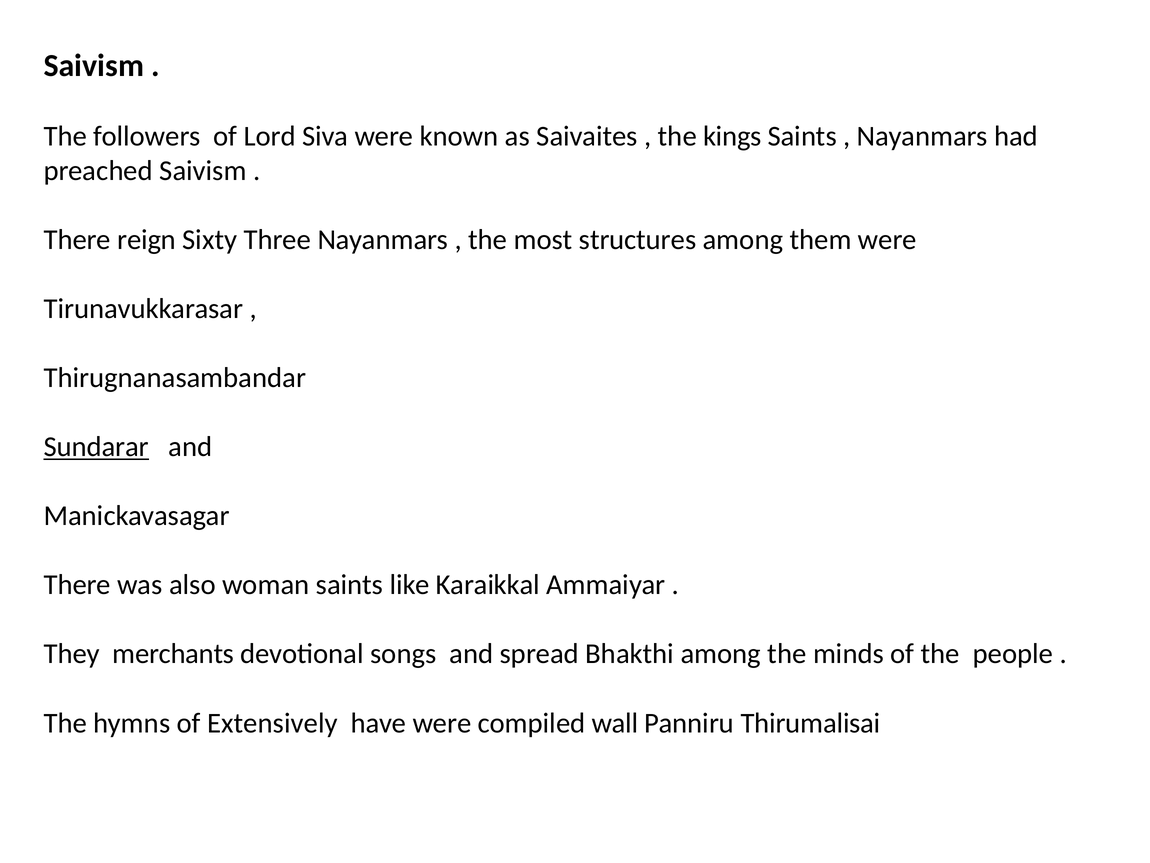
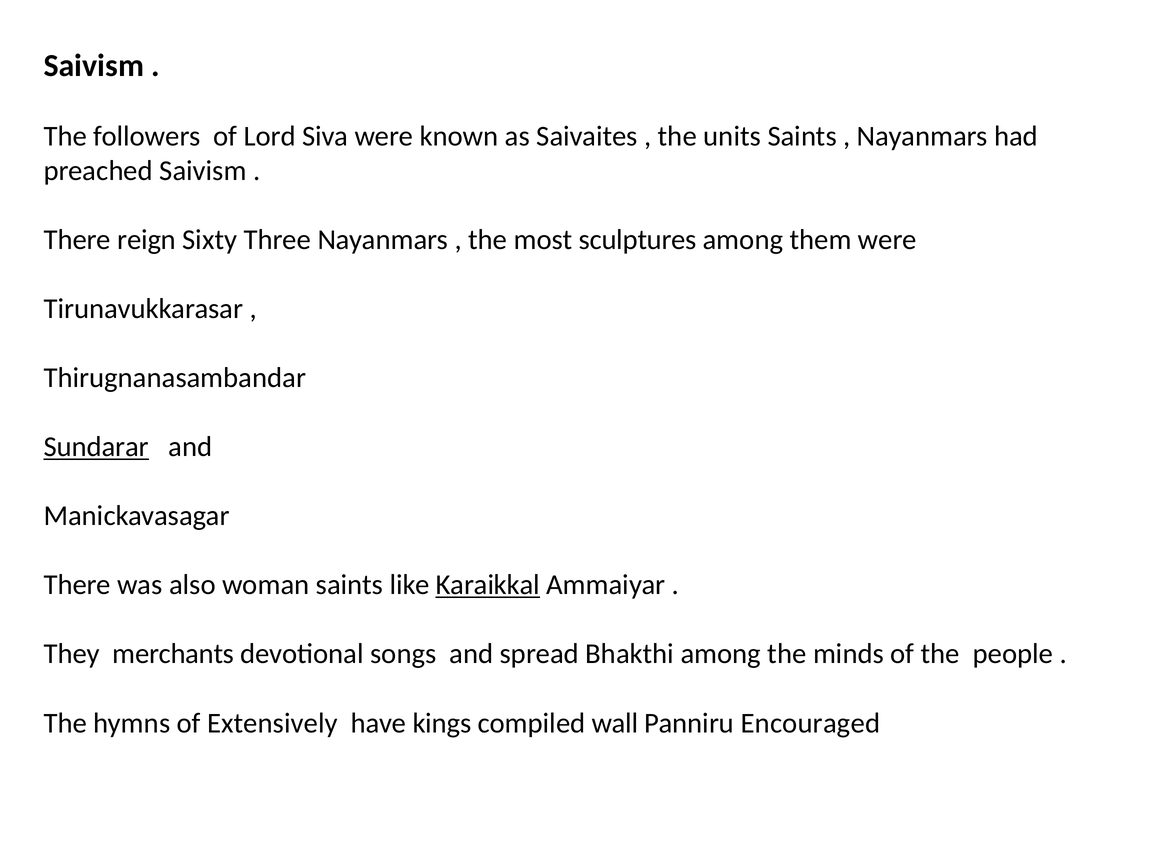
kings: kings -> units (732, 136)
structures: structures -> sculptures (638, 240)
Karaikkal underline: none -> present (488, 585)
have were: were -> kings (442, 723)
Thirumalisai: Thirumalisai -> Encouraged (810, 723)
